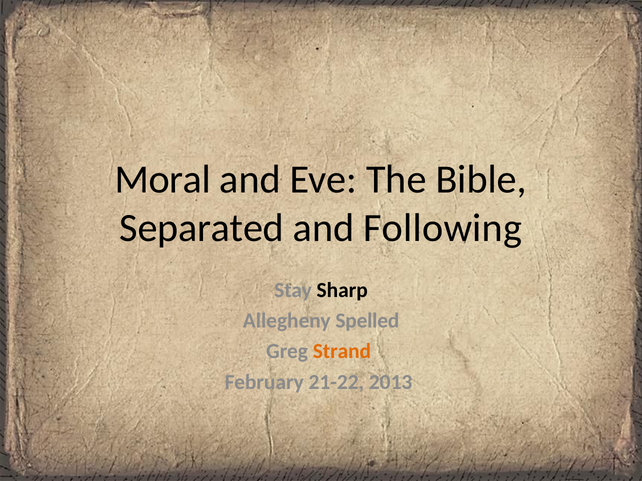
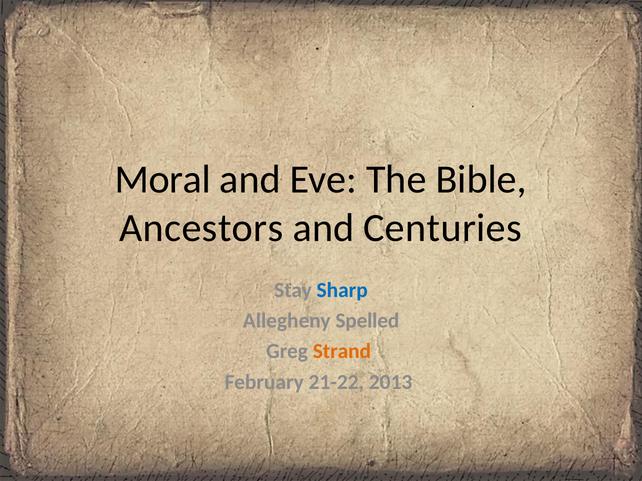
Separated: Separated -> Ancestors (201, 228)
Following: Following -> Centuries (443, 228)
Sharp colour: black -> blue (342, 290)
